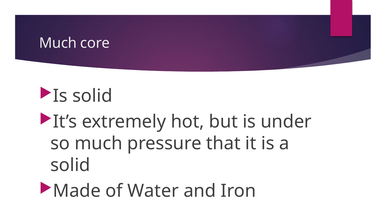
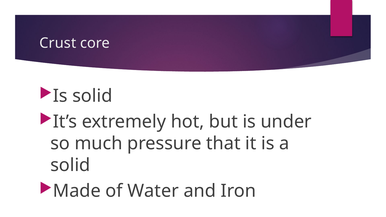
Much: Much -> Crust (58, 43)
